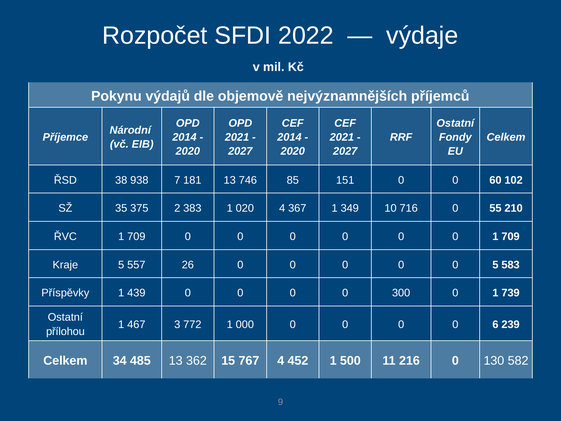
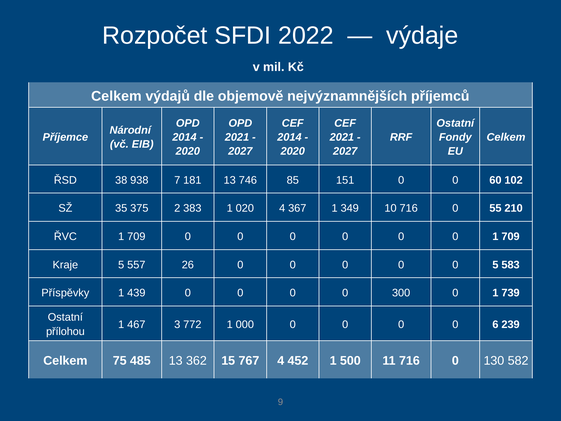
Pokynu: Pokynu -> Celkem (116, 96)
34: 34 -> 75 (120, 361)
11 216: 216 -> 716 (409, 361)
